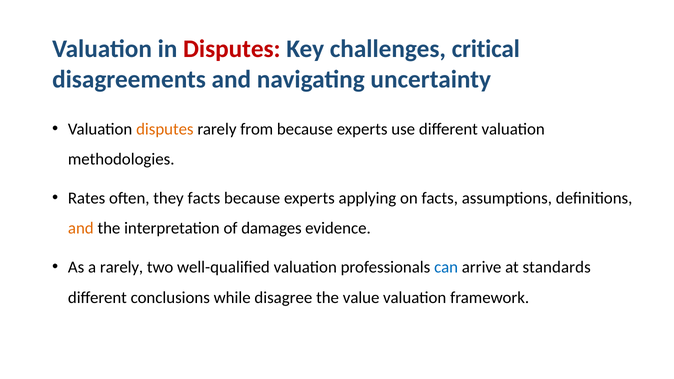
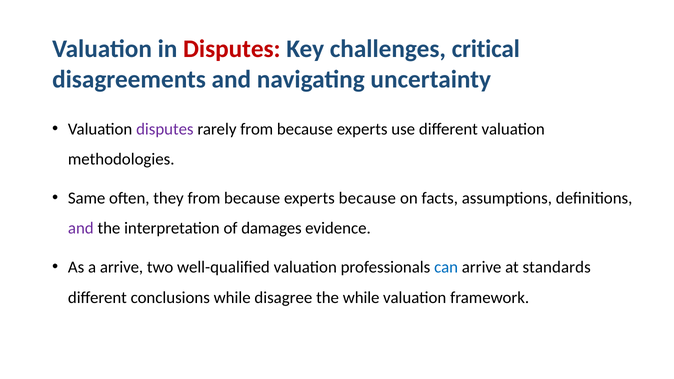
disputes colour: orange -> purple (165, 129)
Rates: Rates -> Same (87, 198)
they facts: facts -> from (204, 198)
experts applying: applying -> because (367, 198)
and colour: orange -> purple (81, 228)
a rarely: rarely -> arrive (122, 267)
the value: value -> while (361, 298)
